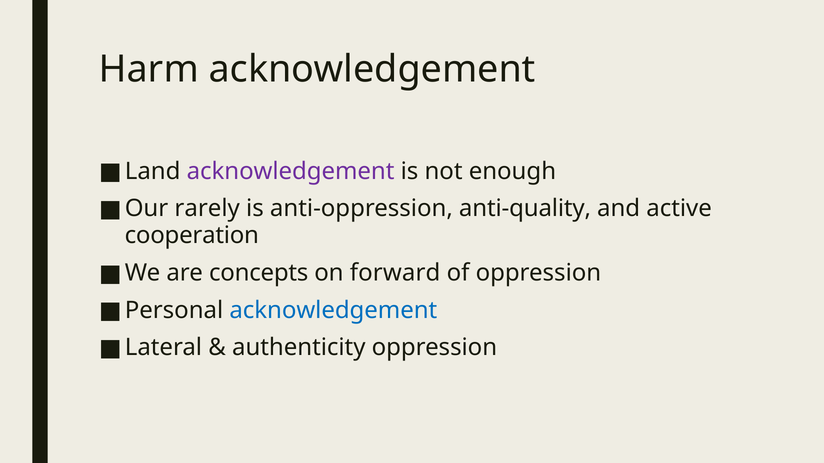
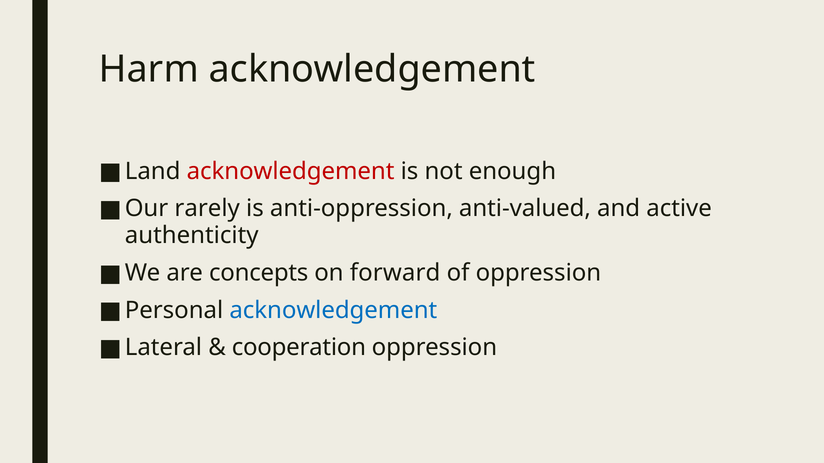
acknowledgement colour: purple -> red (291, 171)
anti-quality: anti-quality -> anti-valued (525, 209)
cooperation: cooperation -> authenticity (192, 236)
authenticity: authenticity -> cooperation (299, 348)
